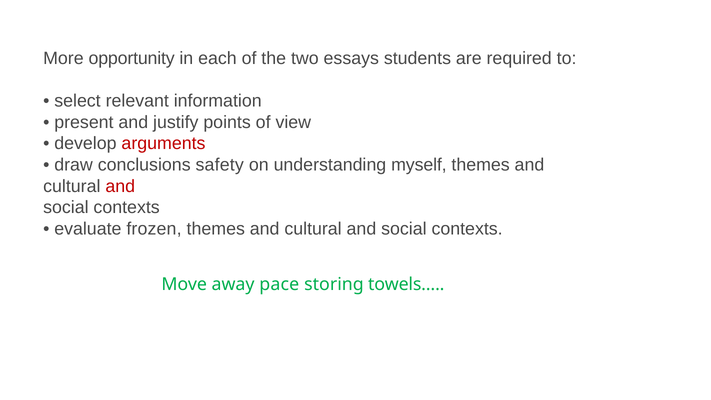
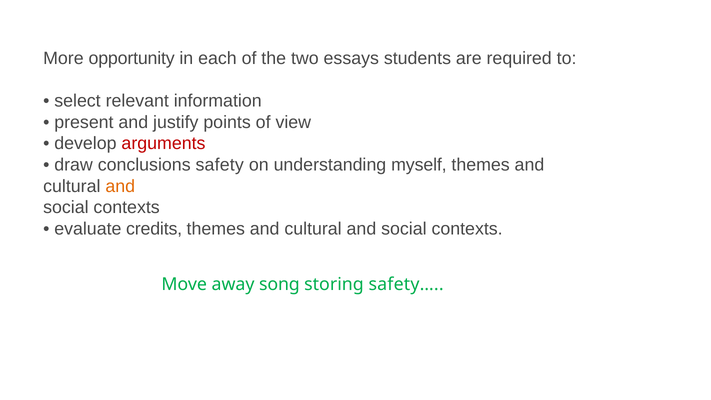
and colour: red -> orange (120, 186)
frozen: frozen -> credits (154, 229)
pace: pace -> song (279, 284)
towels…: towels… -> safety… (406, 284)
